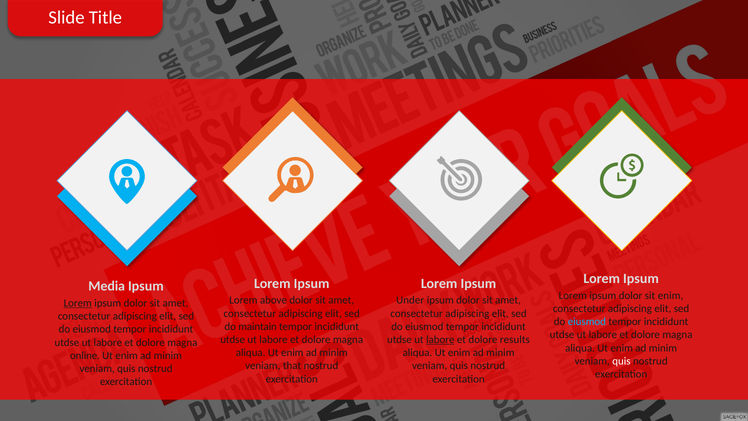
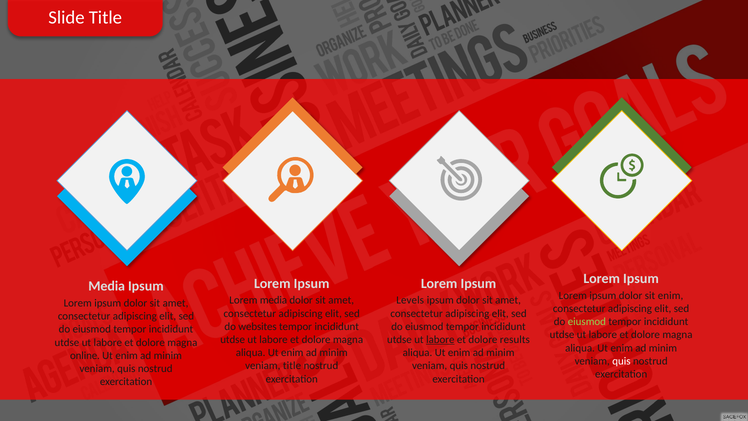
Lorem above: above -> media (274, 300)
Under: Under -> Levels (410, 300)
Lorem underline: present -> none (78, 303)
eiusmod colour: light blue -> light green (587, 322)
maintain: maintain -> websites (258, 326)
veniam that: that -> title (292, 366)
